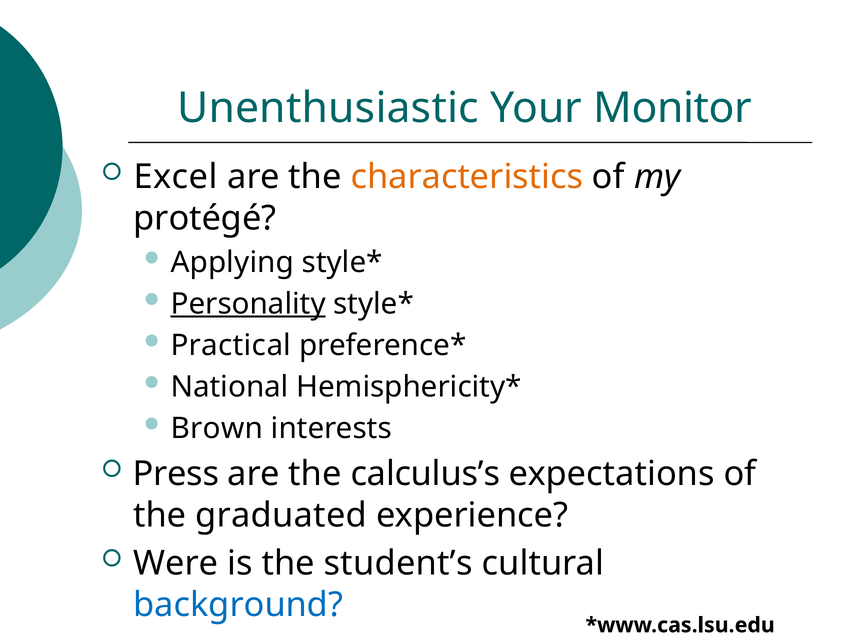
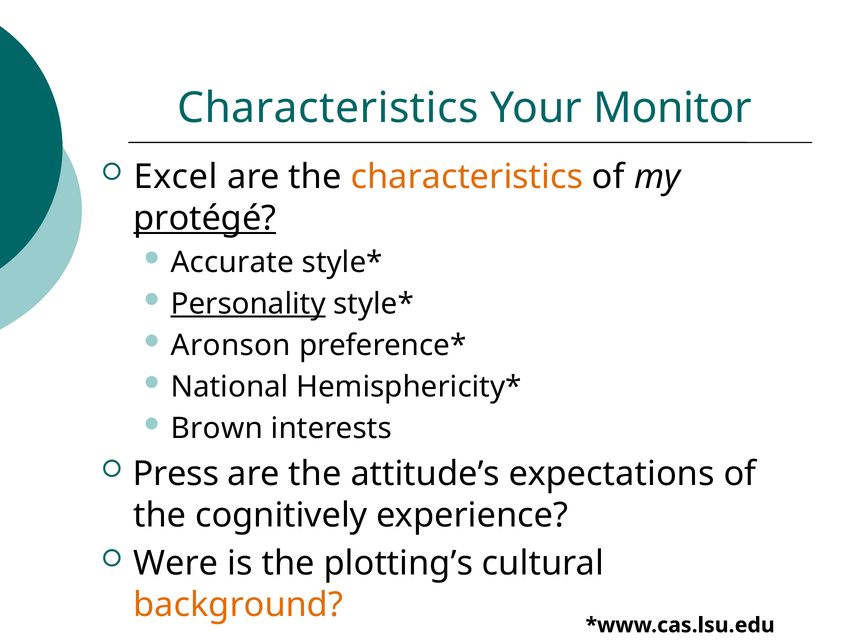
Unenthusiastic: Unenthusiastic -> Characteristics (328, 108)
protégé underline: none -> present (205, 218)
Applying: Applying -> Accurate (232, 262)
Practical: Practical -> Aronson (231, 345)
calculus’s: calculus’s -> attitude’s (425, 474)
graduated: graduated -> cognitively (281, 516)
student’s: student’s -> plotting’s (398, 564)
background colour: blue -> orange (238, 605)
